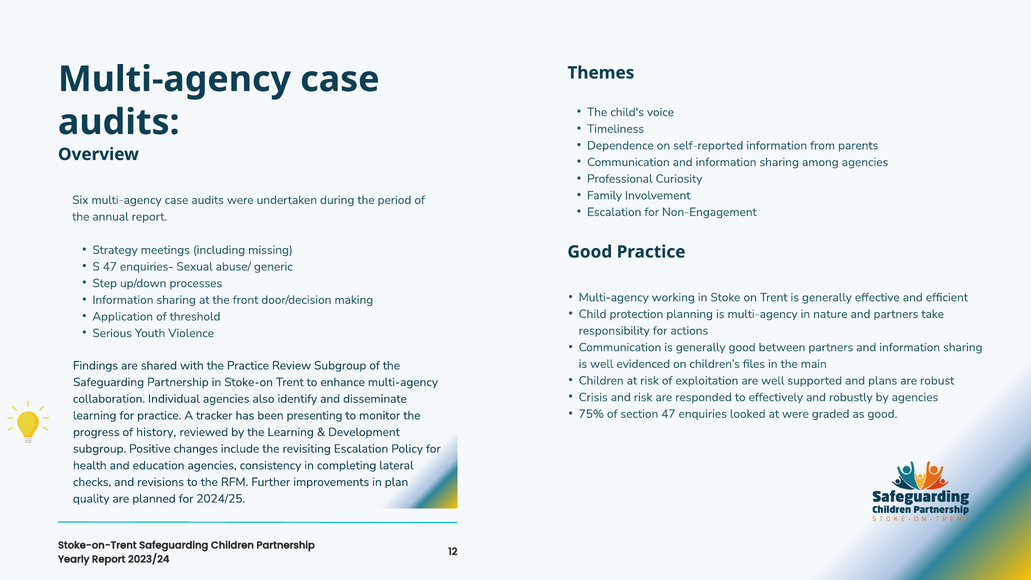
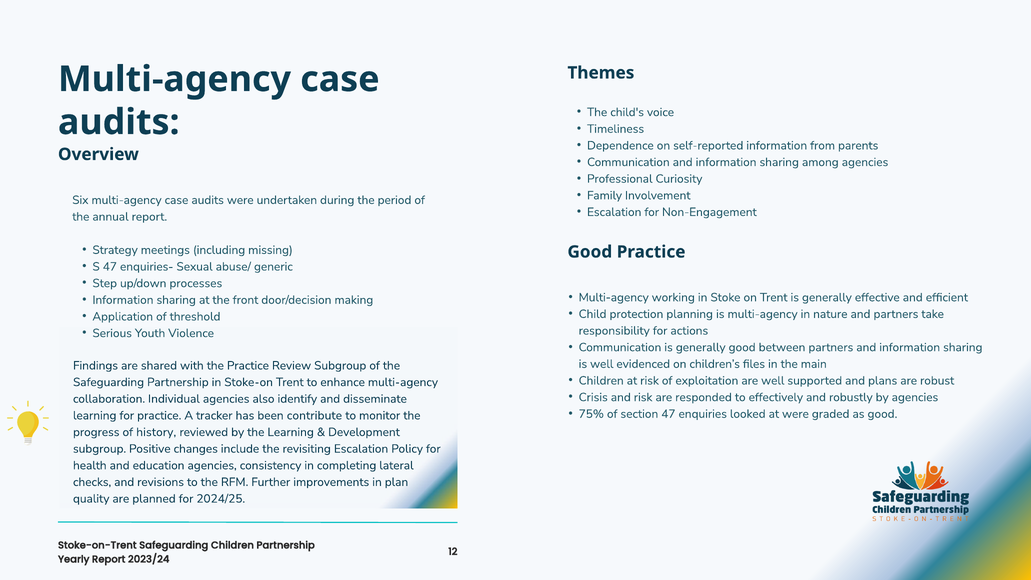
presenting: presenting -> contribute (314, 415)
